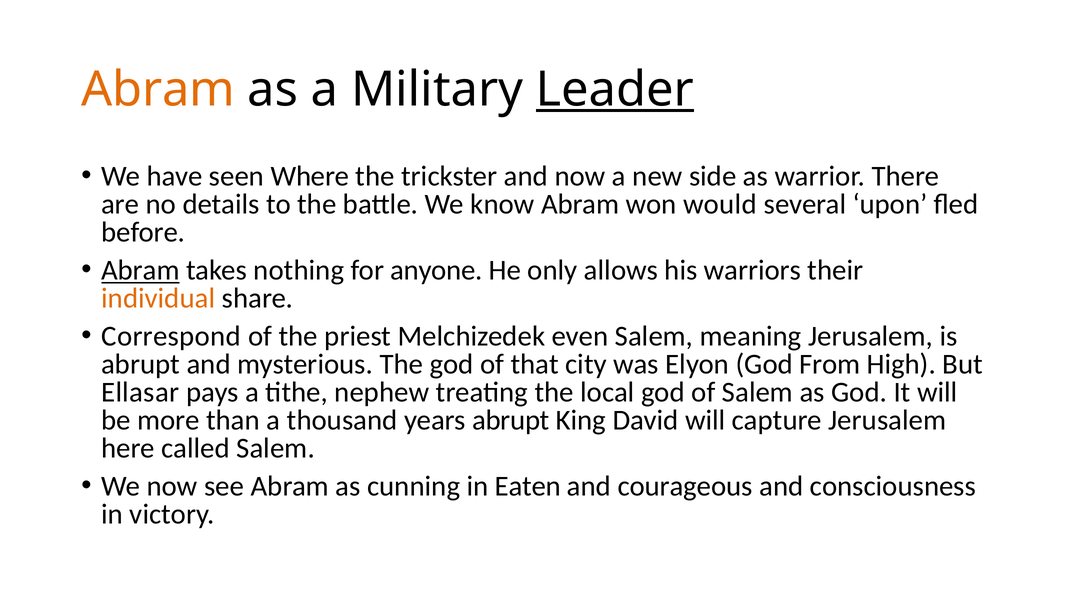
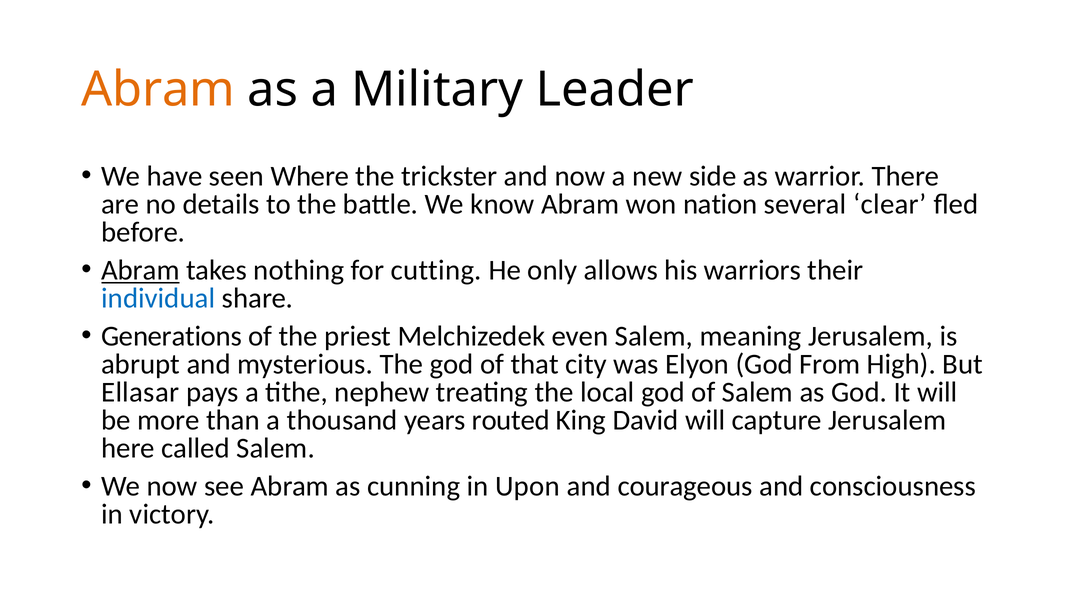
Leader underline: present -> none (615, 90)
would: would -> nation (720, 205)
upon: upon -> clear (890, 205)
anyone: anyone -> cutting (436, 271)
individual colour: orange -> blue (158, 299)
Correspond: Correspond -> Generations (172, 337)
years abrupt: abrupt -> routed (511, 421)
Eaten: Eaten -> Upon (528, 487)
